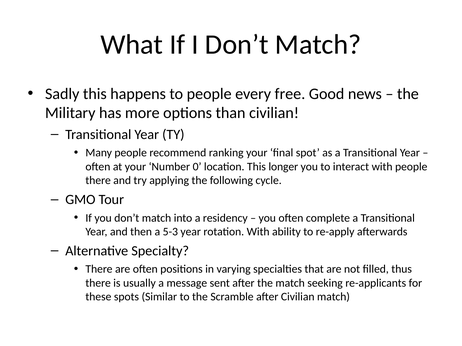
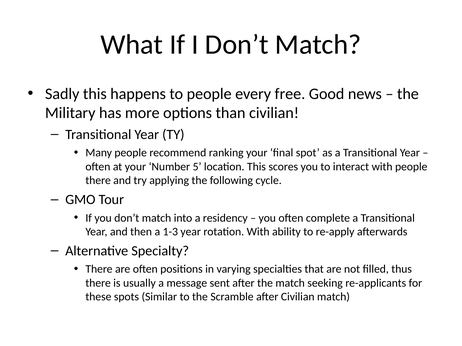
0: 0 -> 5 (197, 167)
longer: longer -> scores (283, 167)
5-3: 5-3 -> 1-3 (170, 232)
